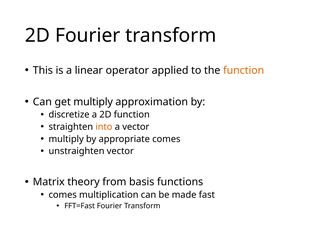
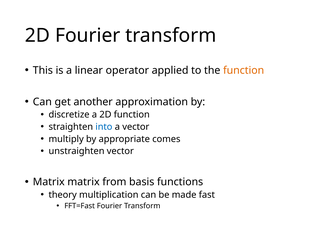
get multiply: multiply -> another (93, 102)
into colour: orange -> blue (104, 127)
Matrix theory: theory -> matrix (84, 182)
comes: comes -> theory (63, 195)
